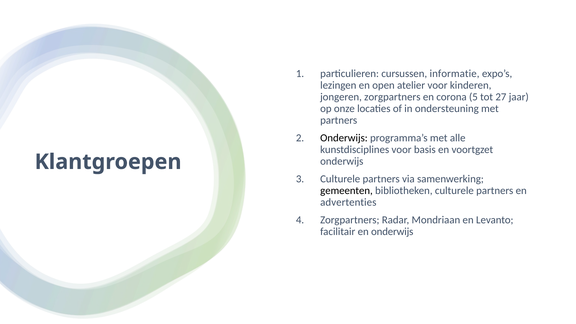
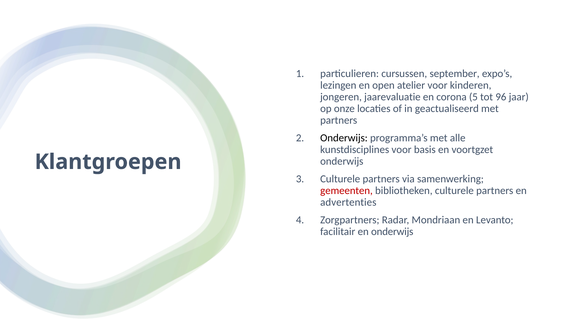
informatie: informatie -> september (455, 74)
jongeren zorgpartners: zorgpartners -> jaarevaluatie (392, 97)
27: 27 -> 96 (501, 97)
ondersteuning: ondersteuning -> geactualiseerd (447, 109)
gemeenten colour: black -> red (346, 191)
